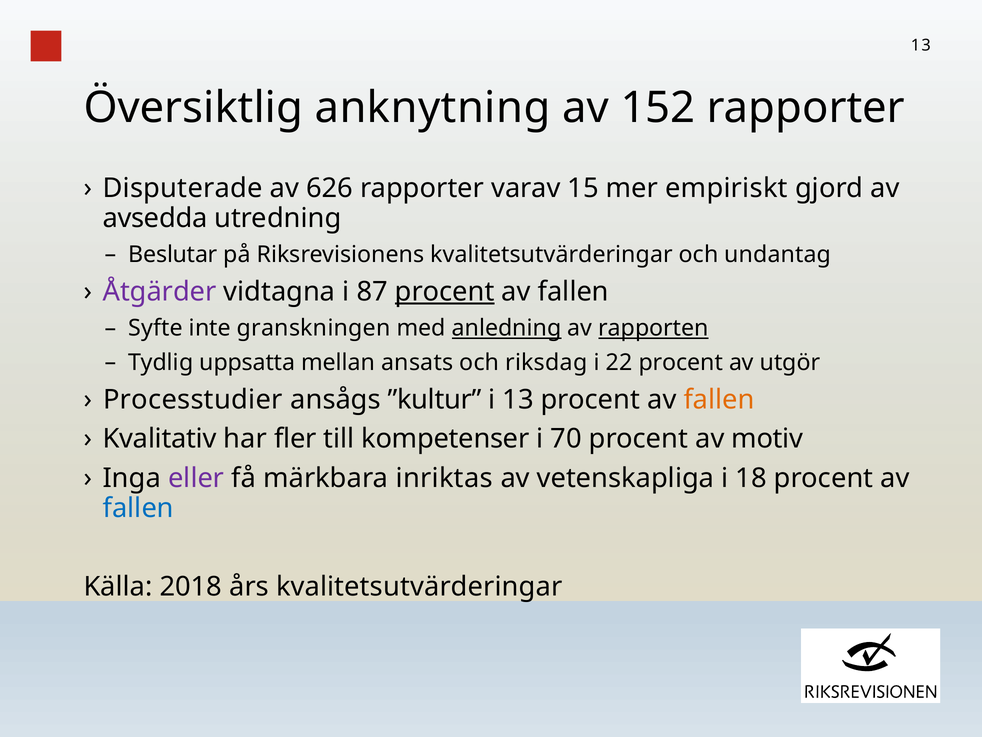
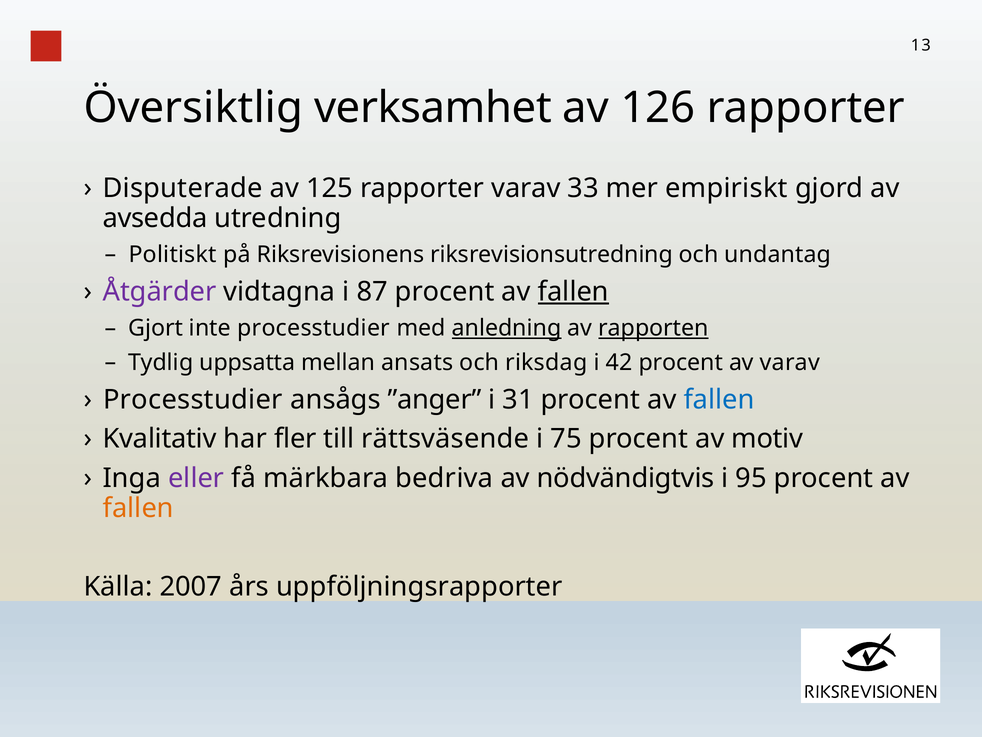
anknytning: anknytning -> verksamhet (433, 108)
152: 152 -> 126 (658, 108)
626: 626 -> 125 (330, 188)
15: 15 -> 33 (583, 188)
Beslutar: Beslutar -> Politiskt (173, 254)
Riksrevisionens kvalitetsutvärderingar: kvalitetsutvärderingar -> riksrevisionsutredning (552, 254)
procent underline: present -> none (445, 292)
fallen underline: none -> present (573, 292)
Syfte: Syfte -> Gjort (156, 328)
inte granskningen: granskningen -> processtudier (314, 328)
22: 22 -> 42 (619, 362)
av utgör: utgör -> varav (790, 362)
”kultur: ”kultur -> ”anger (435, 399)
i 13: 13 -> 31 (518, 399)
fallen colour: orange -> blue (719, 399)
kompetenser: kompetenser -> rättsväsende (445, 438)
70: 70 -> 75 (566, 438)
inriktas: inriktas -> bedriva (444, 478)
vetenskapliga: vetenskapliga -> nödvändigtvis (626, 478)
18: 18 -> 95 (751, 478)
fallen colour: blue -> orange (138, 508)
2018: 2018 -> 2007 (191, 586)
års kvalitetsutvärderingar: kvalitetsutvärderingar -> uppföljningsrapporter (419, 586)
